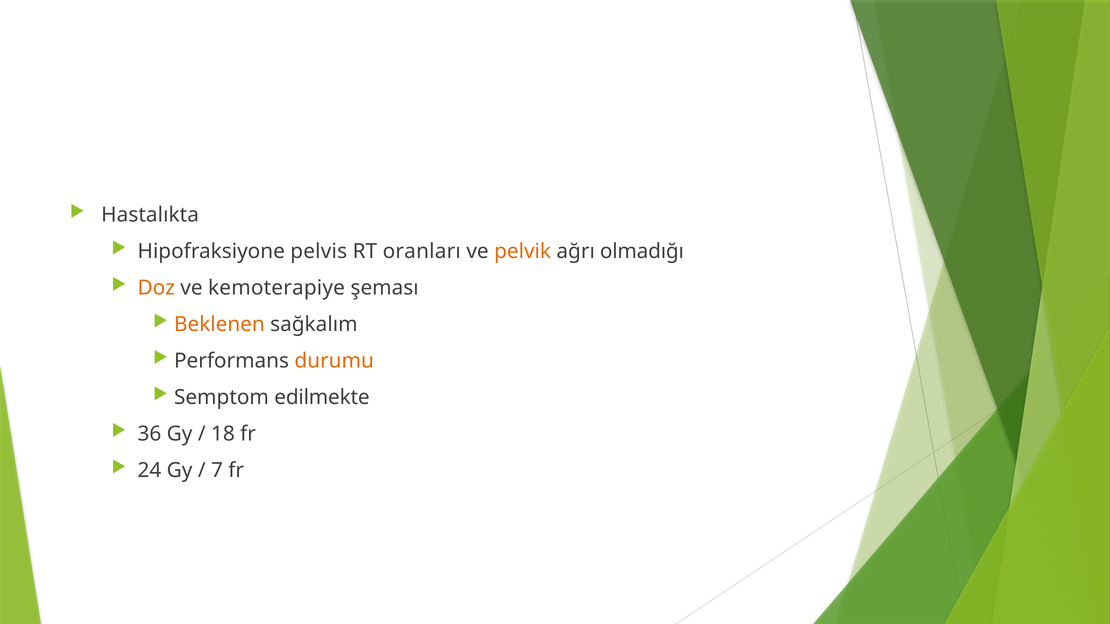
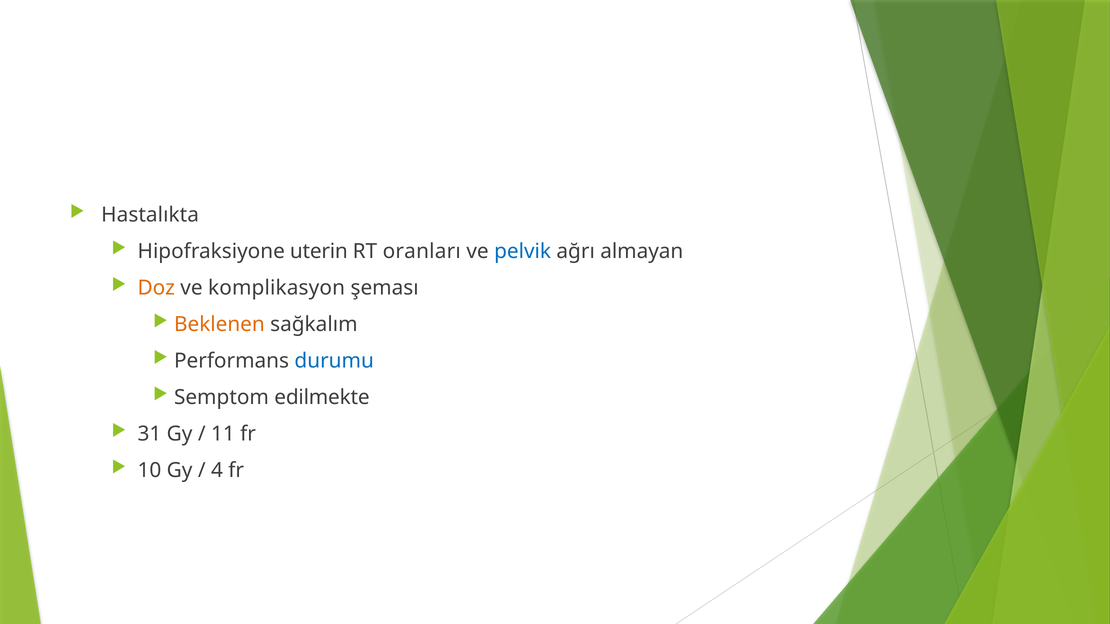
pelvis: pelvis -> uterin (319, 251)
pelvik colour: orange -> blue (523, 251)
olmadığı: olmadığı -> almayan (642, 251)
kemoterapiye: kemoterapiye -> komplikasyon (277, 288)
durumu colour: orange -> blue (334, 361)
36: 36 -> 31 (150, 434)
18: 18 -> 11 (223, 434)
24: 24 -> 10 (150, 471)
7: 7 -> 4 (217, 471)
